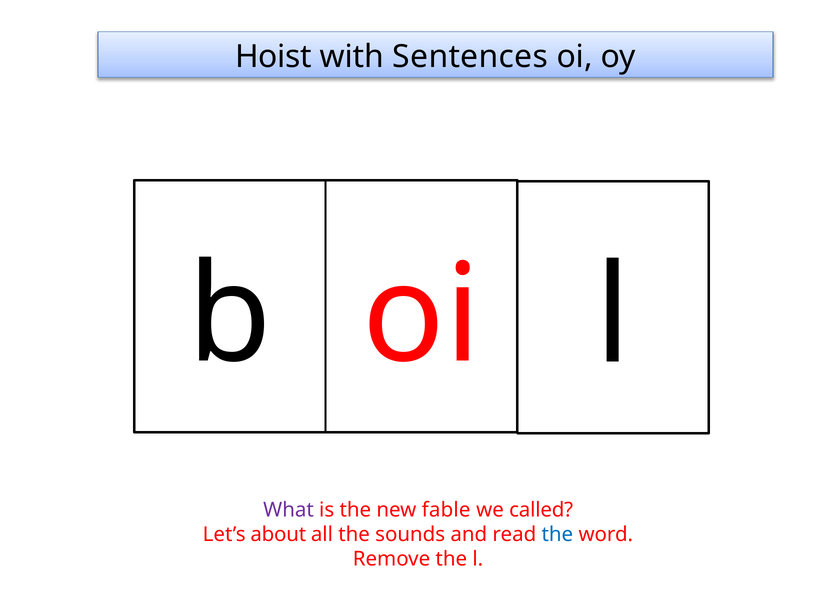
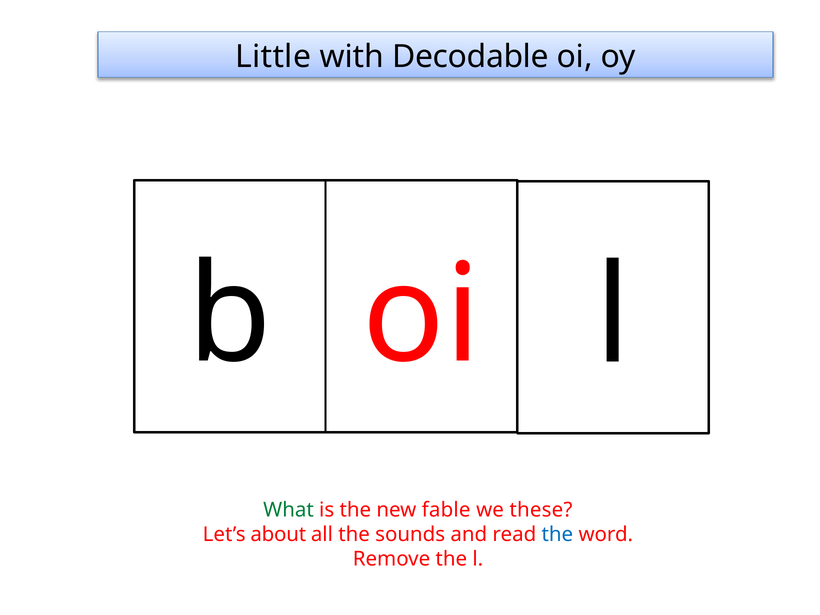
Hoist: Hoist -> Little (273, 57)
Sentences: Sentences -> Decodable (471, 57)
What colour: purple -> green (289, 510)
called: called -> these (541, 510)
